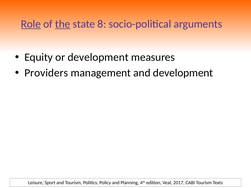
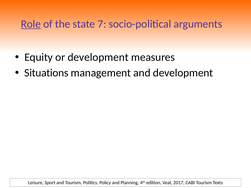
the underline: present -> none (63, 24)
8: 8 -> 7 (102, 24)
Providers: Providers -> Situations (46, 73)
